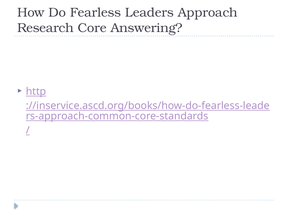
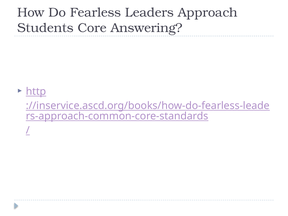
Research: Research -> Students (45, 28)
